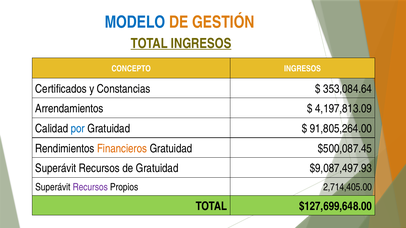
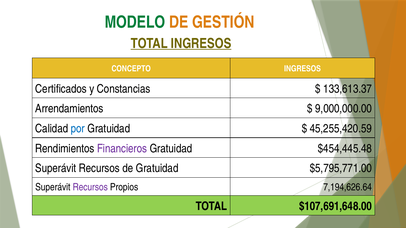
MODELO colour: blue -> green (135, 22)
353,084.64: 353,084.64 -> 133,613.37 (348, 89)
4,197,813.09: 4,197,813.09 -> 9,000,000.00 (344, 109)
91,805,264.00: 91,805,264.00 -> 45,255,420.59 (341, 129)
Financieros colour: orange -> purple (122, 149)
$500,087.45: $500,087.45 -> $454,445.48 (345, 149)
$9,087,497.93: $9,087,497.93 -> $5,795,771.00 (341, 169)
2,714,405.00: 2,714,405.00 -> 7,194,626.64 (348, 187)
$127,699,648.00: $127,699,648.00 -> $107,691,648.00 (335, 206)
